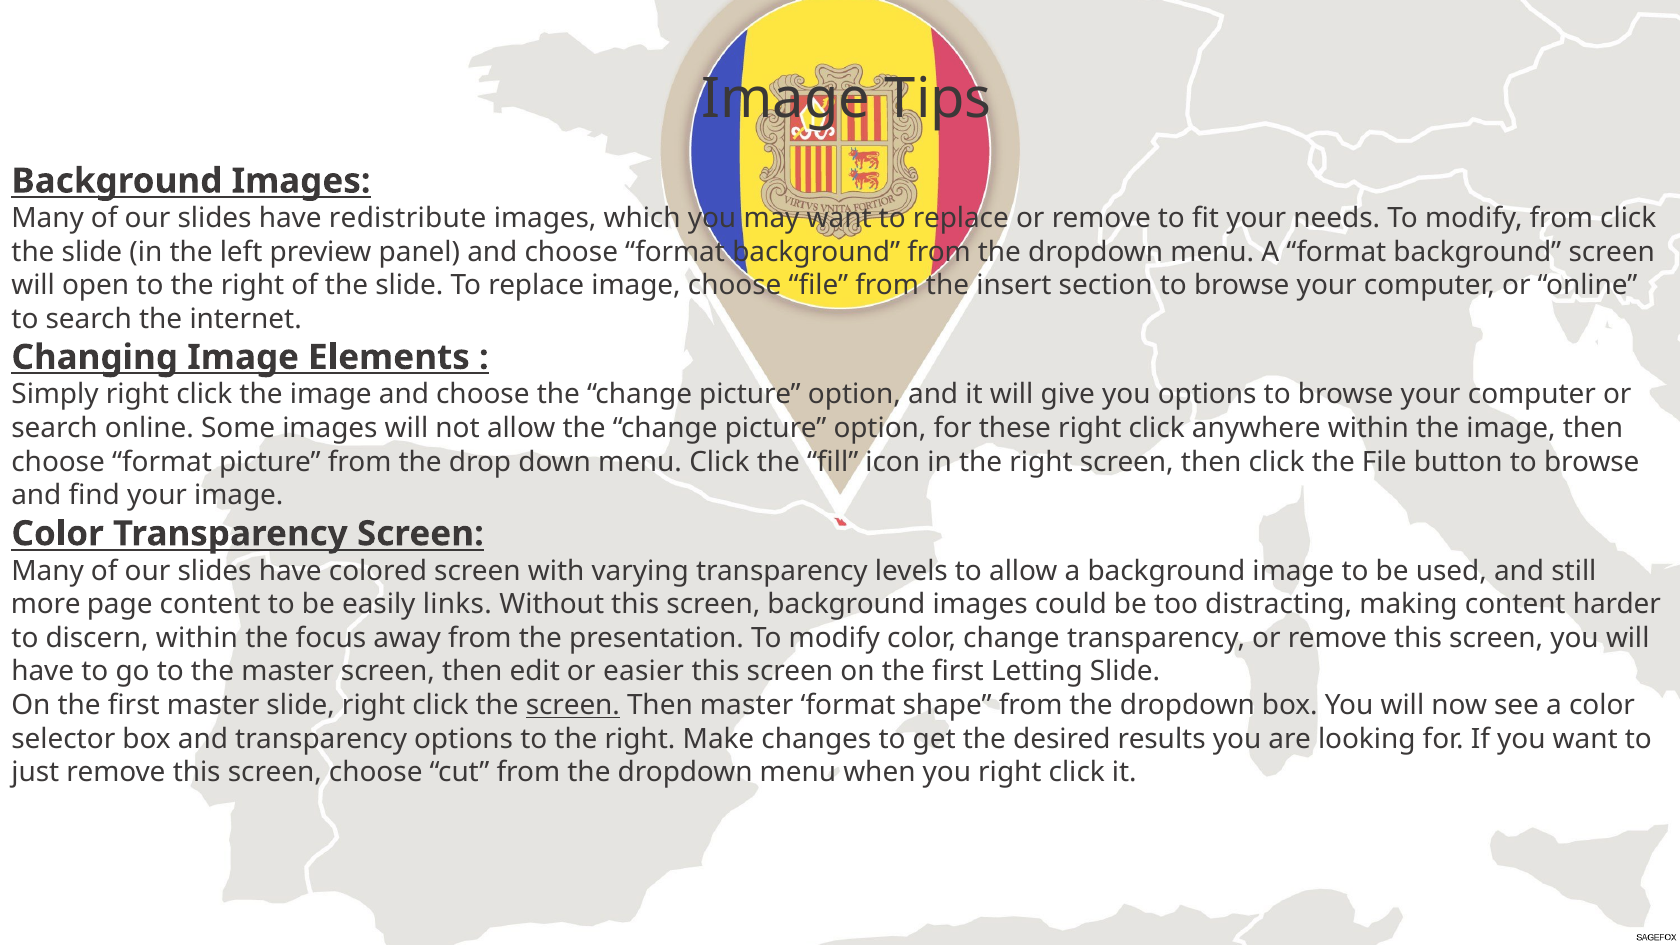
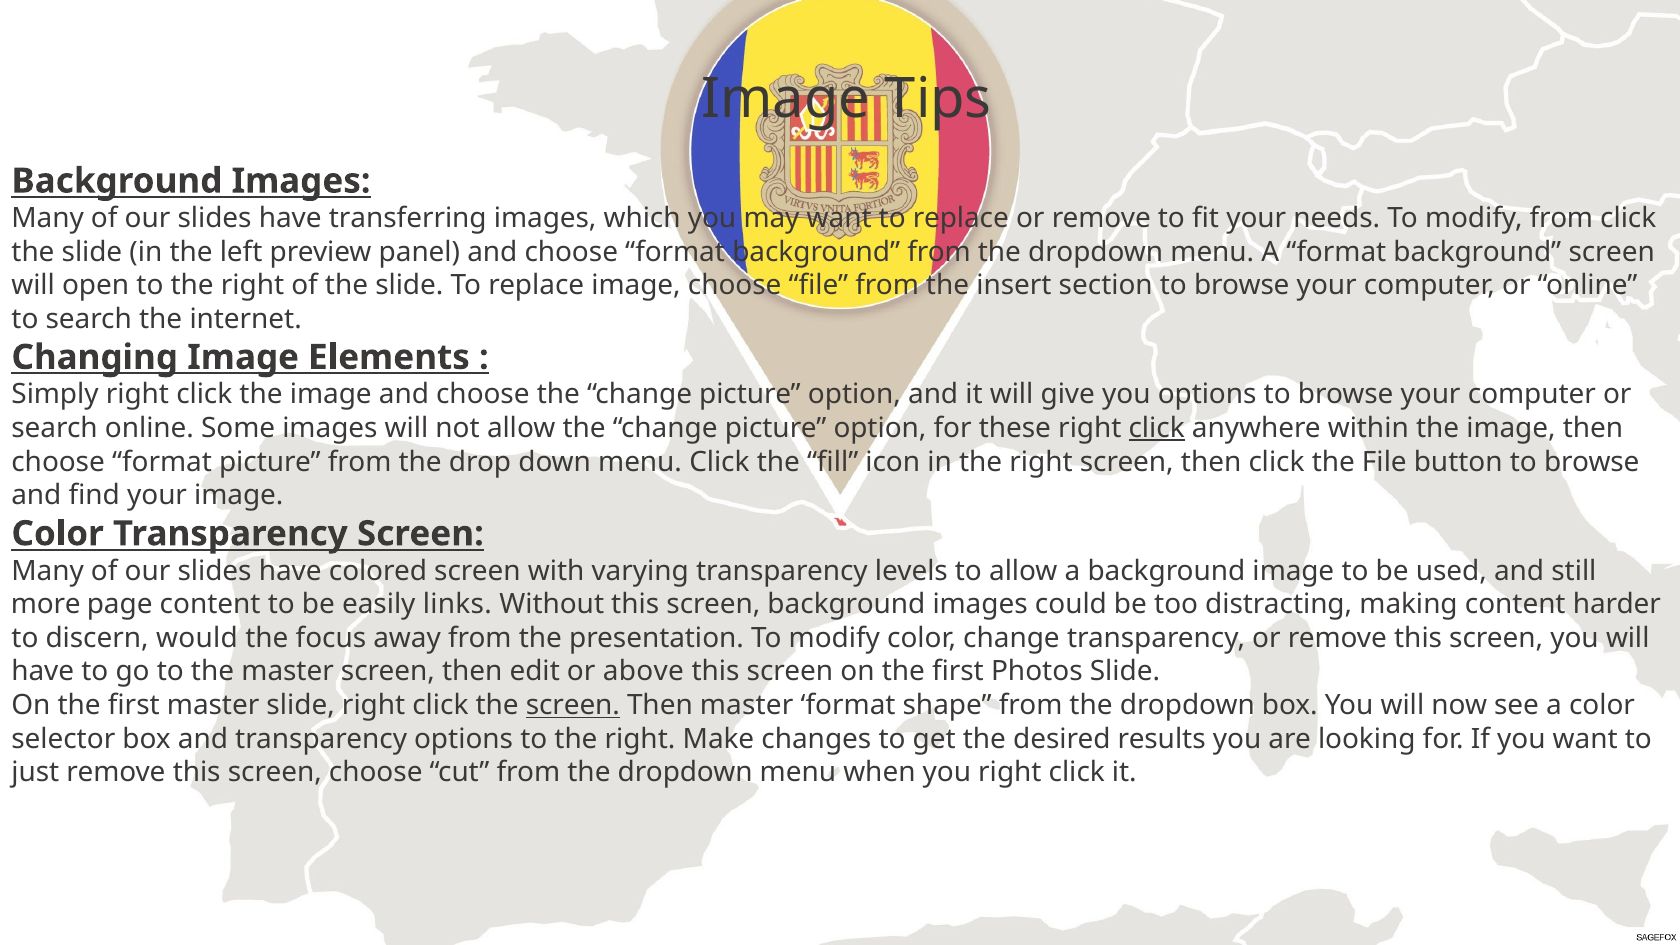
redistribute: redistribute -> transferring (408, 218)
click underline: none -> present (1157, 428)
discern within: within -> would (197, 638)
easier: easier -> above (643, 672)
Letting: Letting -> Photos (1037, 672)
